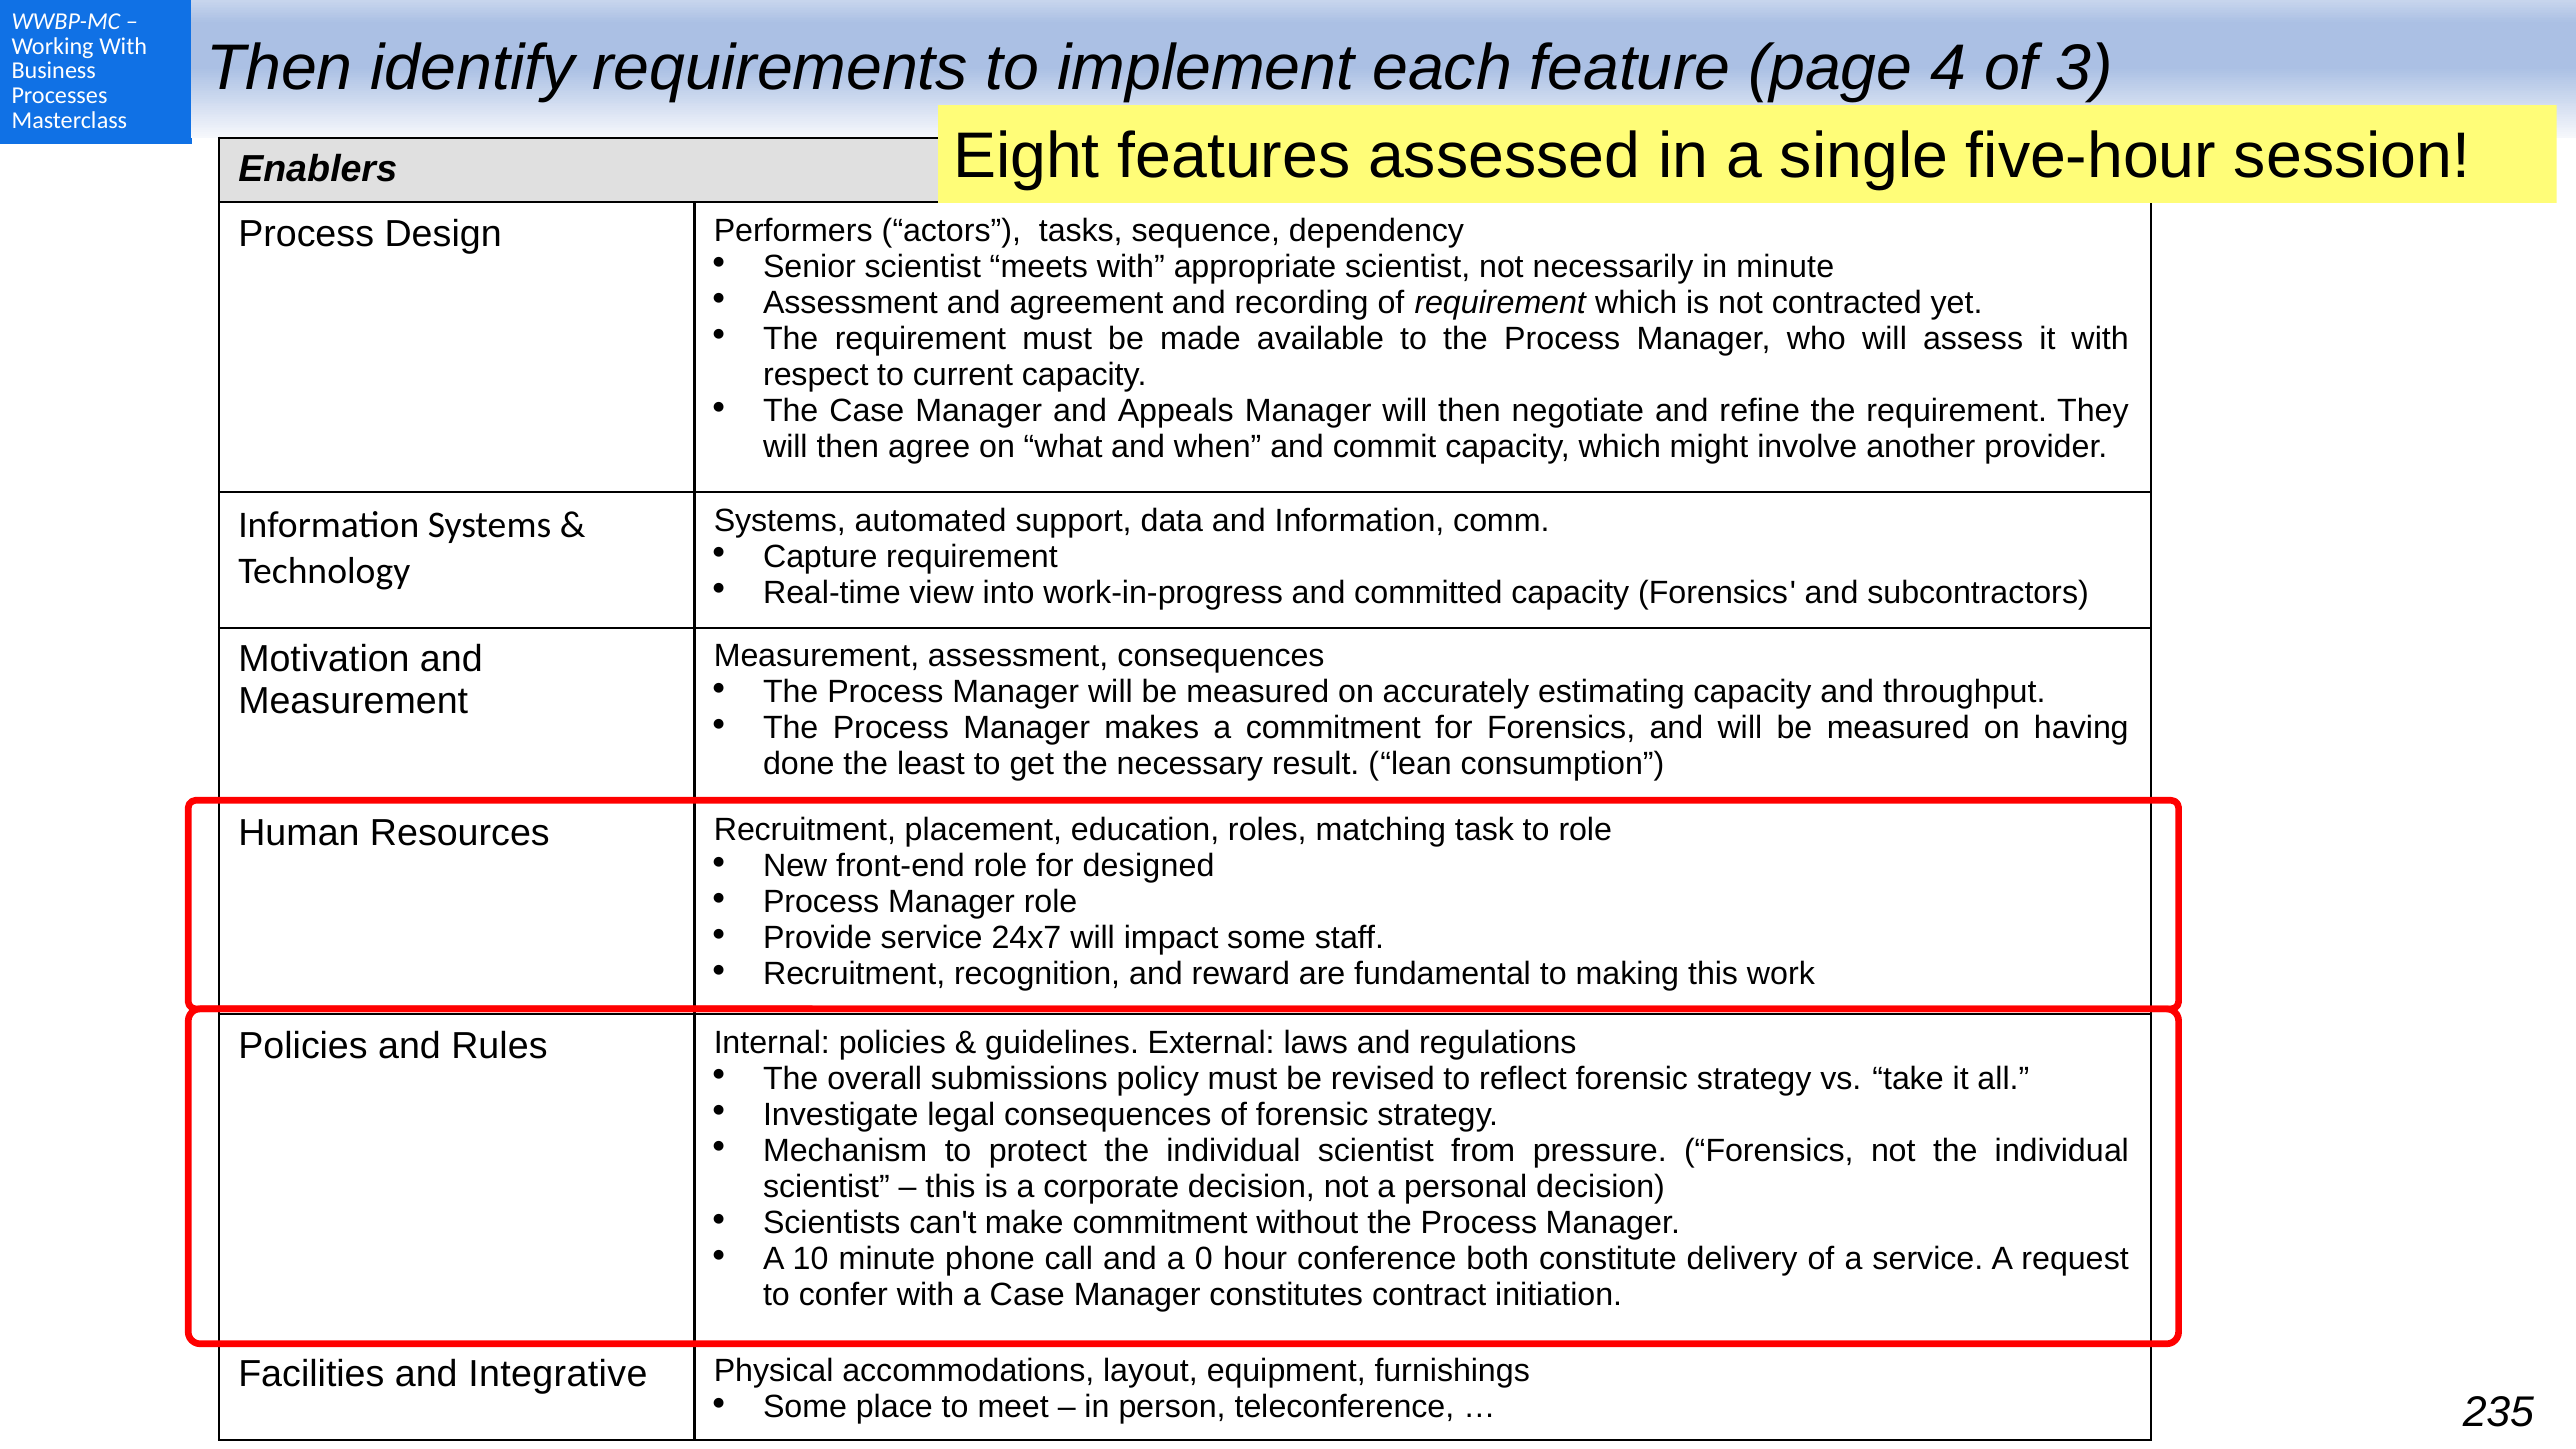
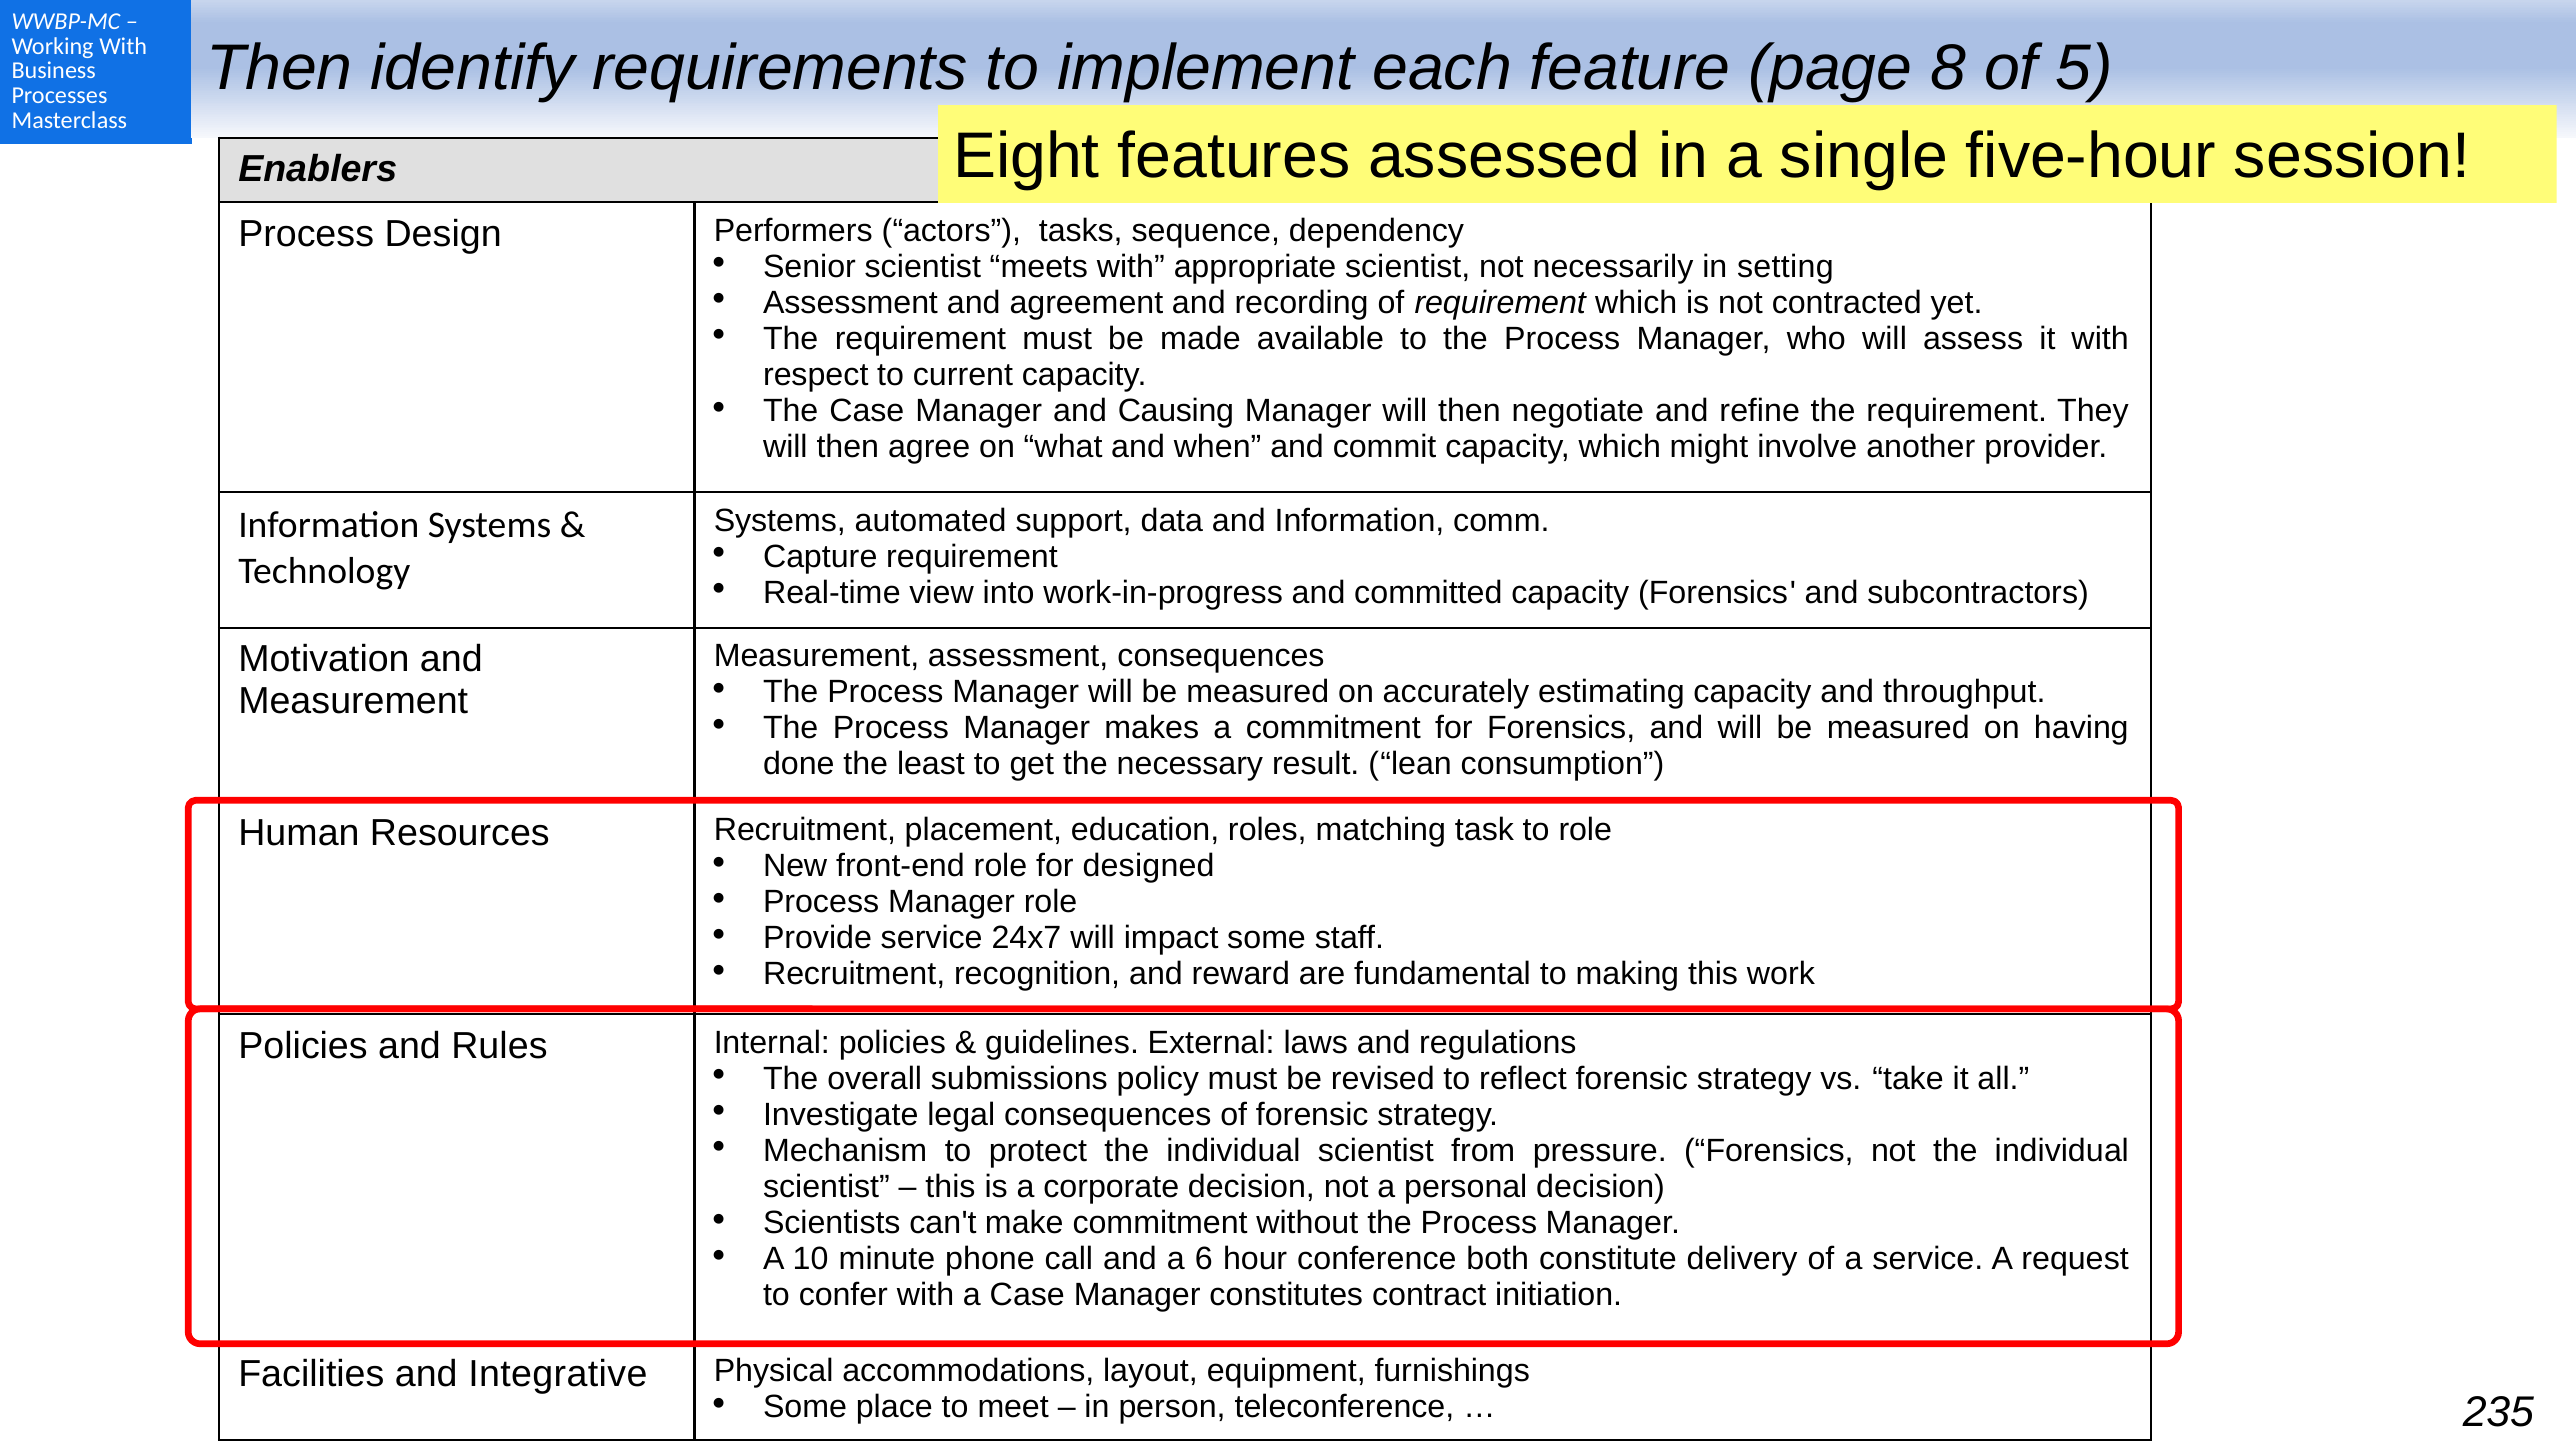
4: 4 -> 8 (1948, 68)
3: 3 -> 5 (2084, 68)
in minute: minute -> setting (1785, 267)
Appeals: Appeals -> Causing (1176, 411)
0: 0 -> 6 (1204, 1259)
